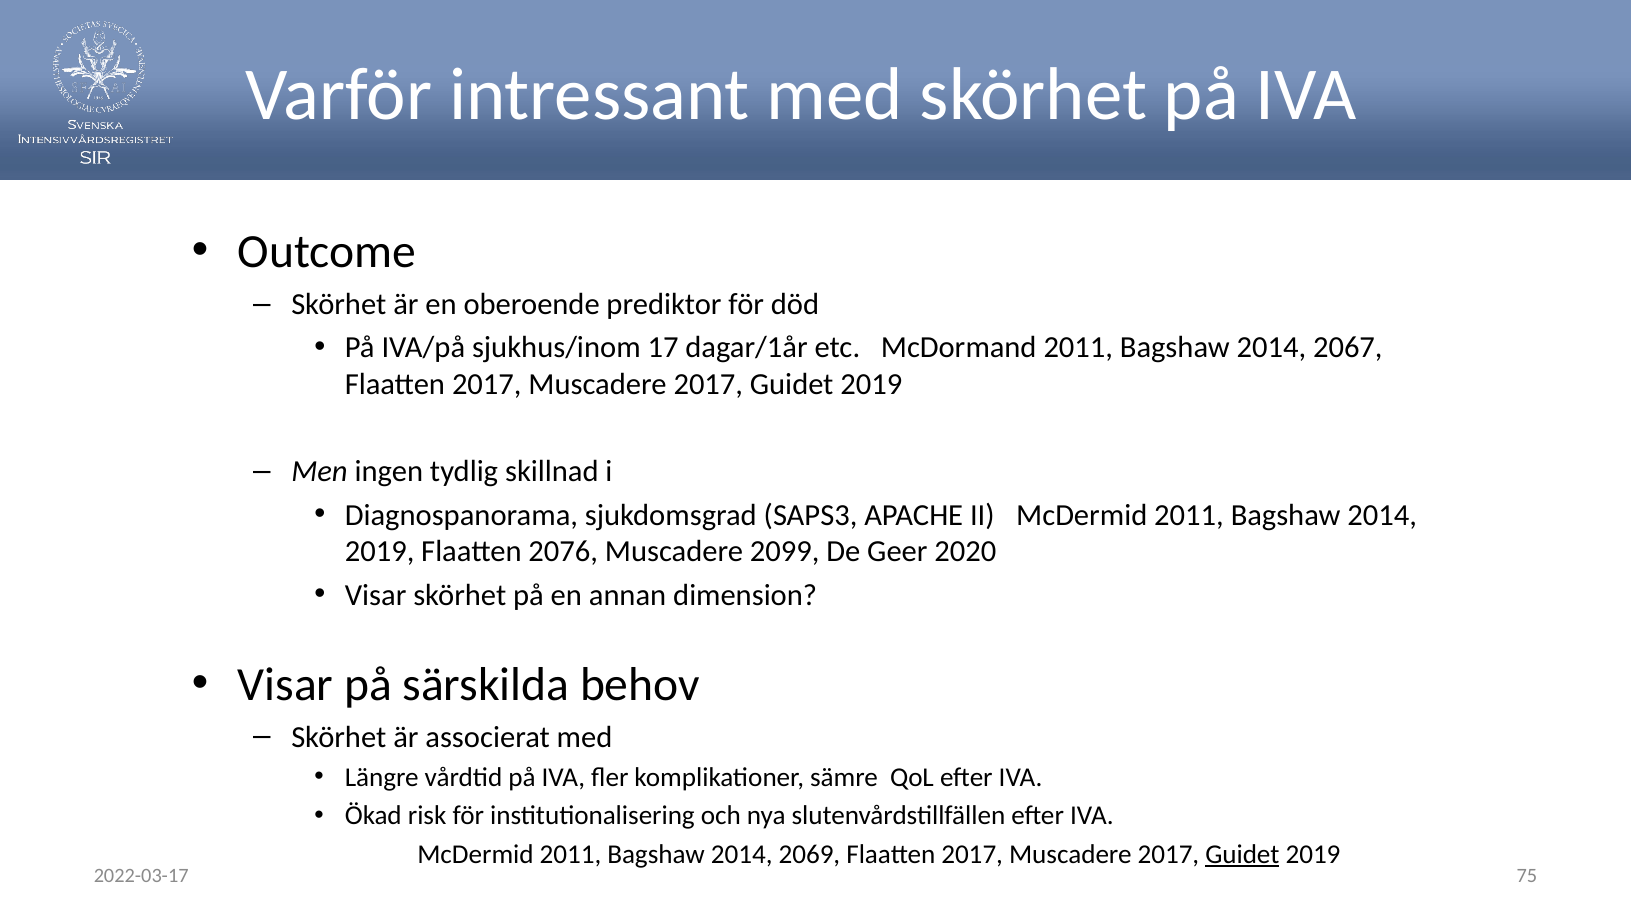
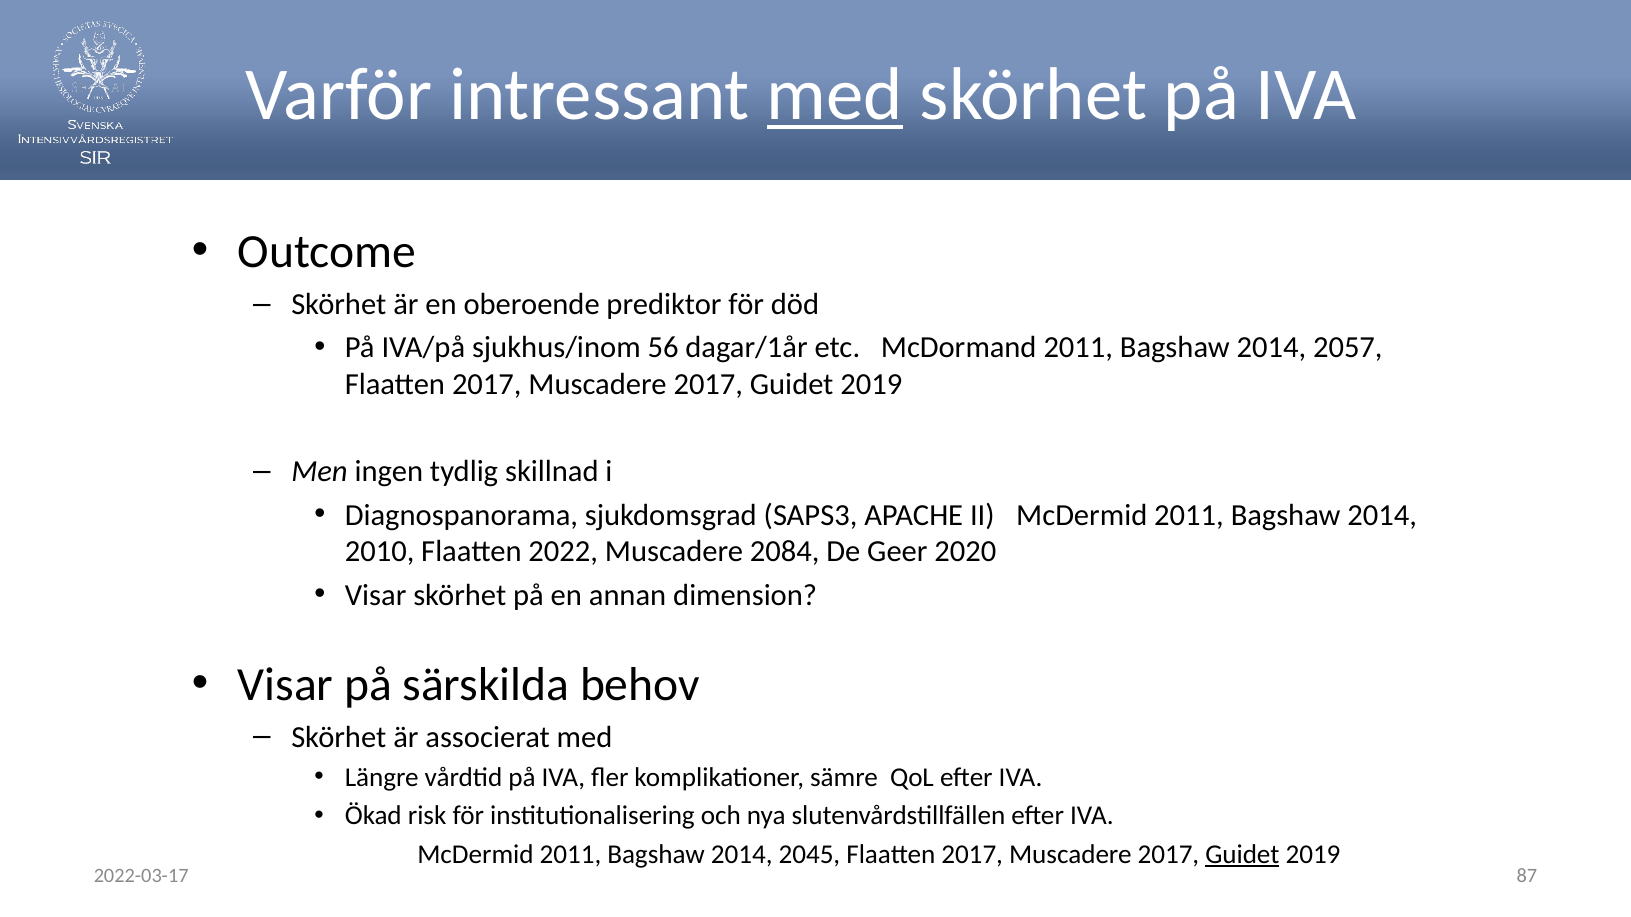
med underline: none -> present (835, 95)
17: 17 -> 56 (663, 348)
2067: 2067 -> 2057 (1348, 348)
2019: 2019 -> 2010 (380, 552)
2076: 2076 -> 2022 (563, 552)
2099: 2099 -> 2084 (785, 552)
2069: 2069 -> 2045 (809, 854)
75: 75 -> 87 (1527, 876)
